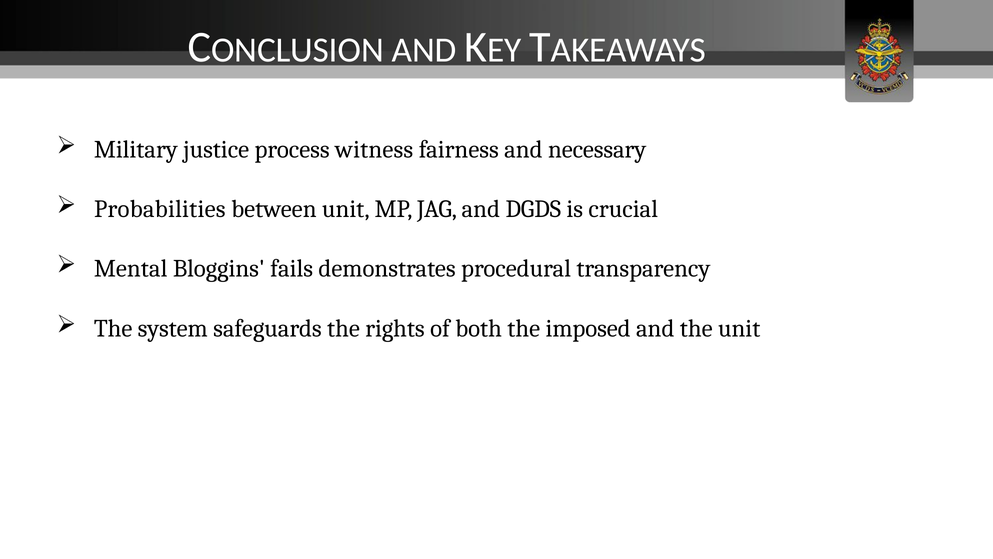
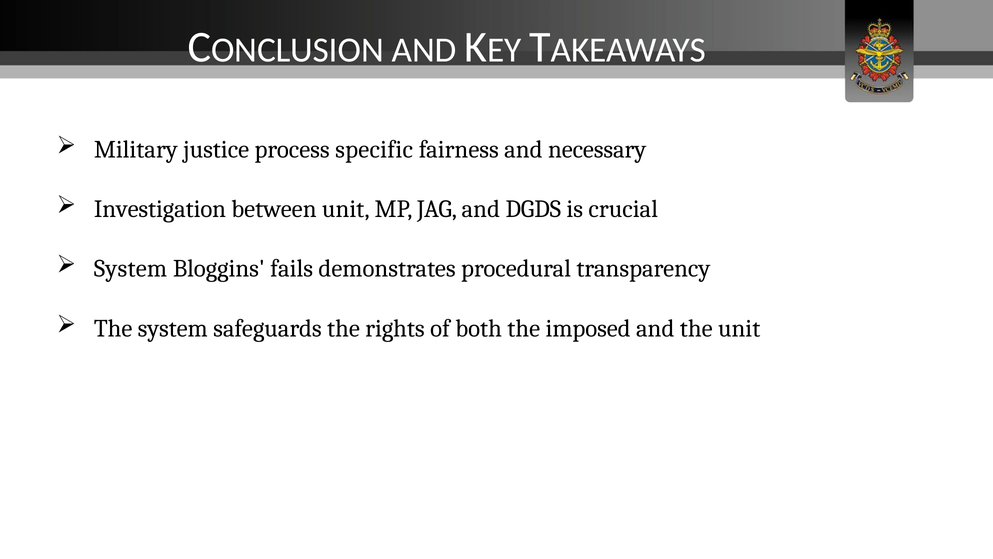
witness: witness -> specific (374, 149)
Probabilities: Probabilities -> Investigation (160, 209)
Mental: Mental -> System (131, 269)
